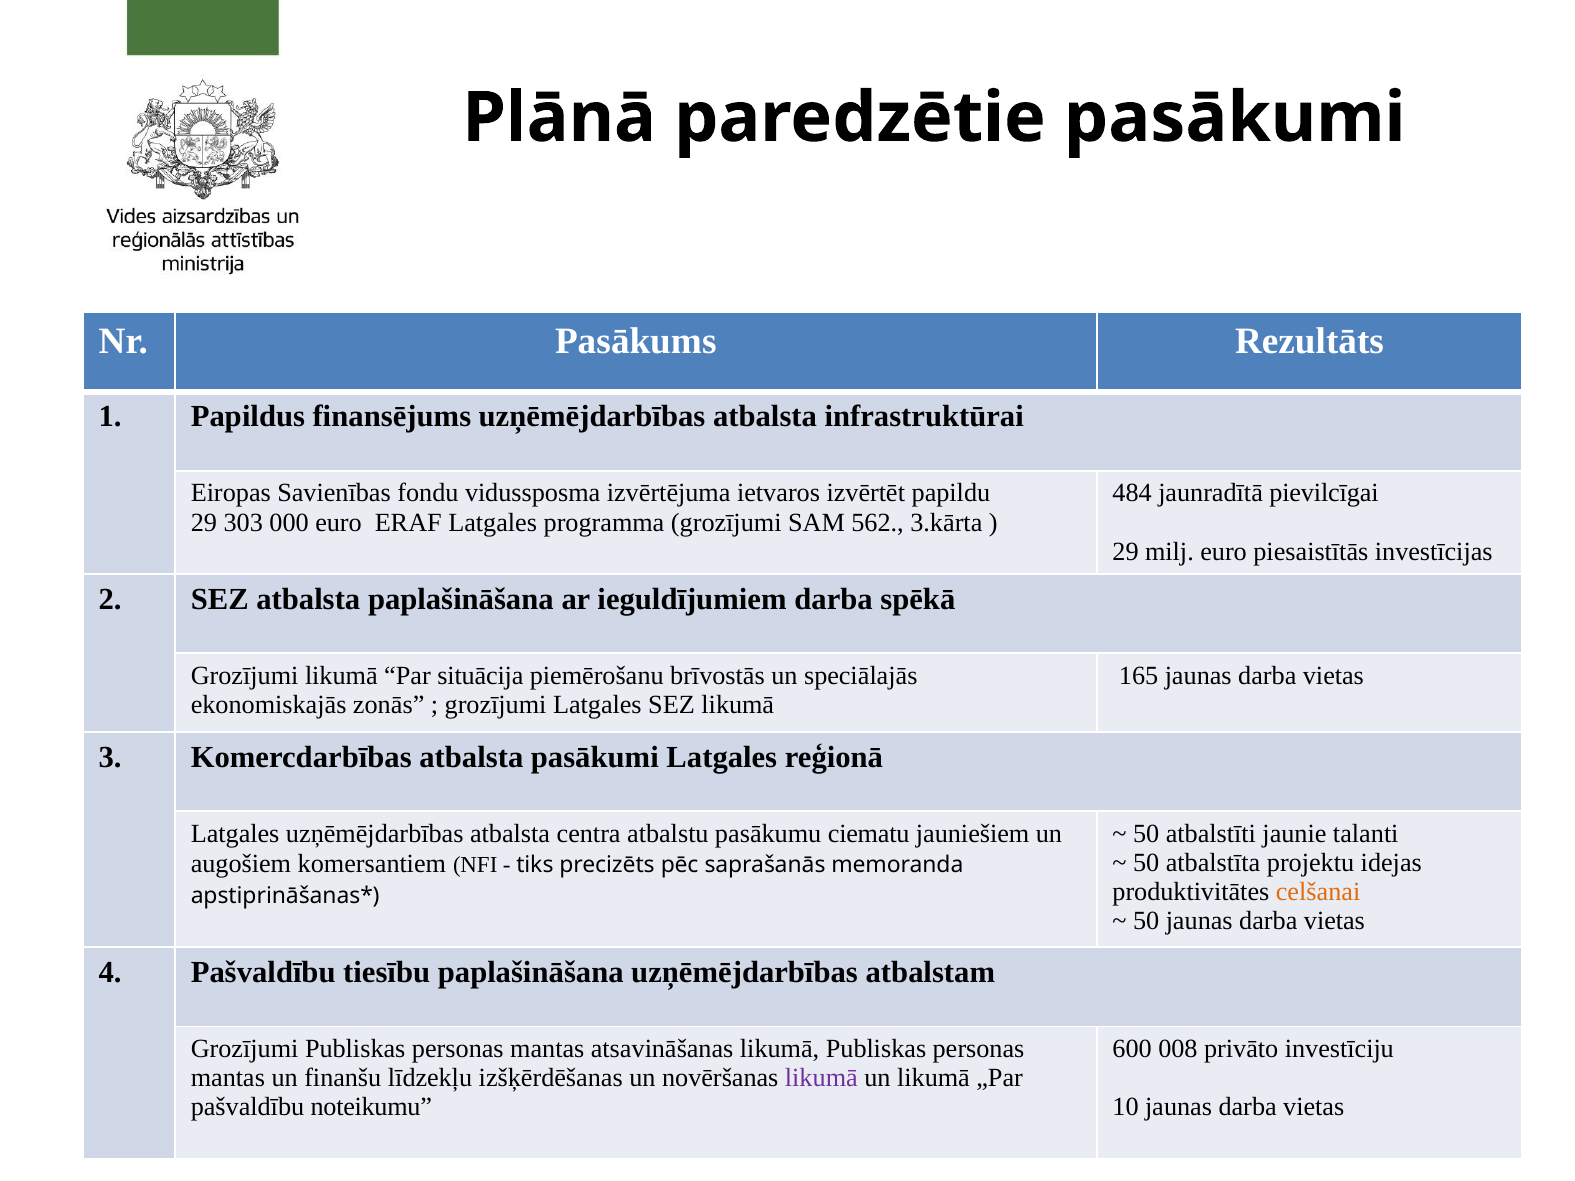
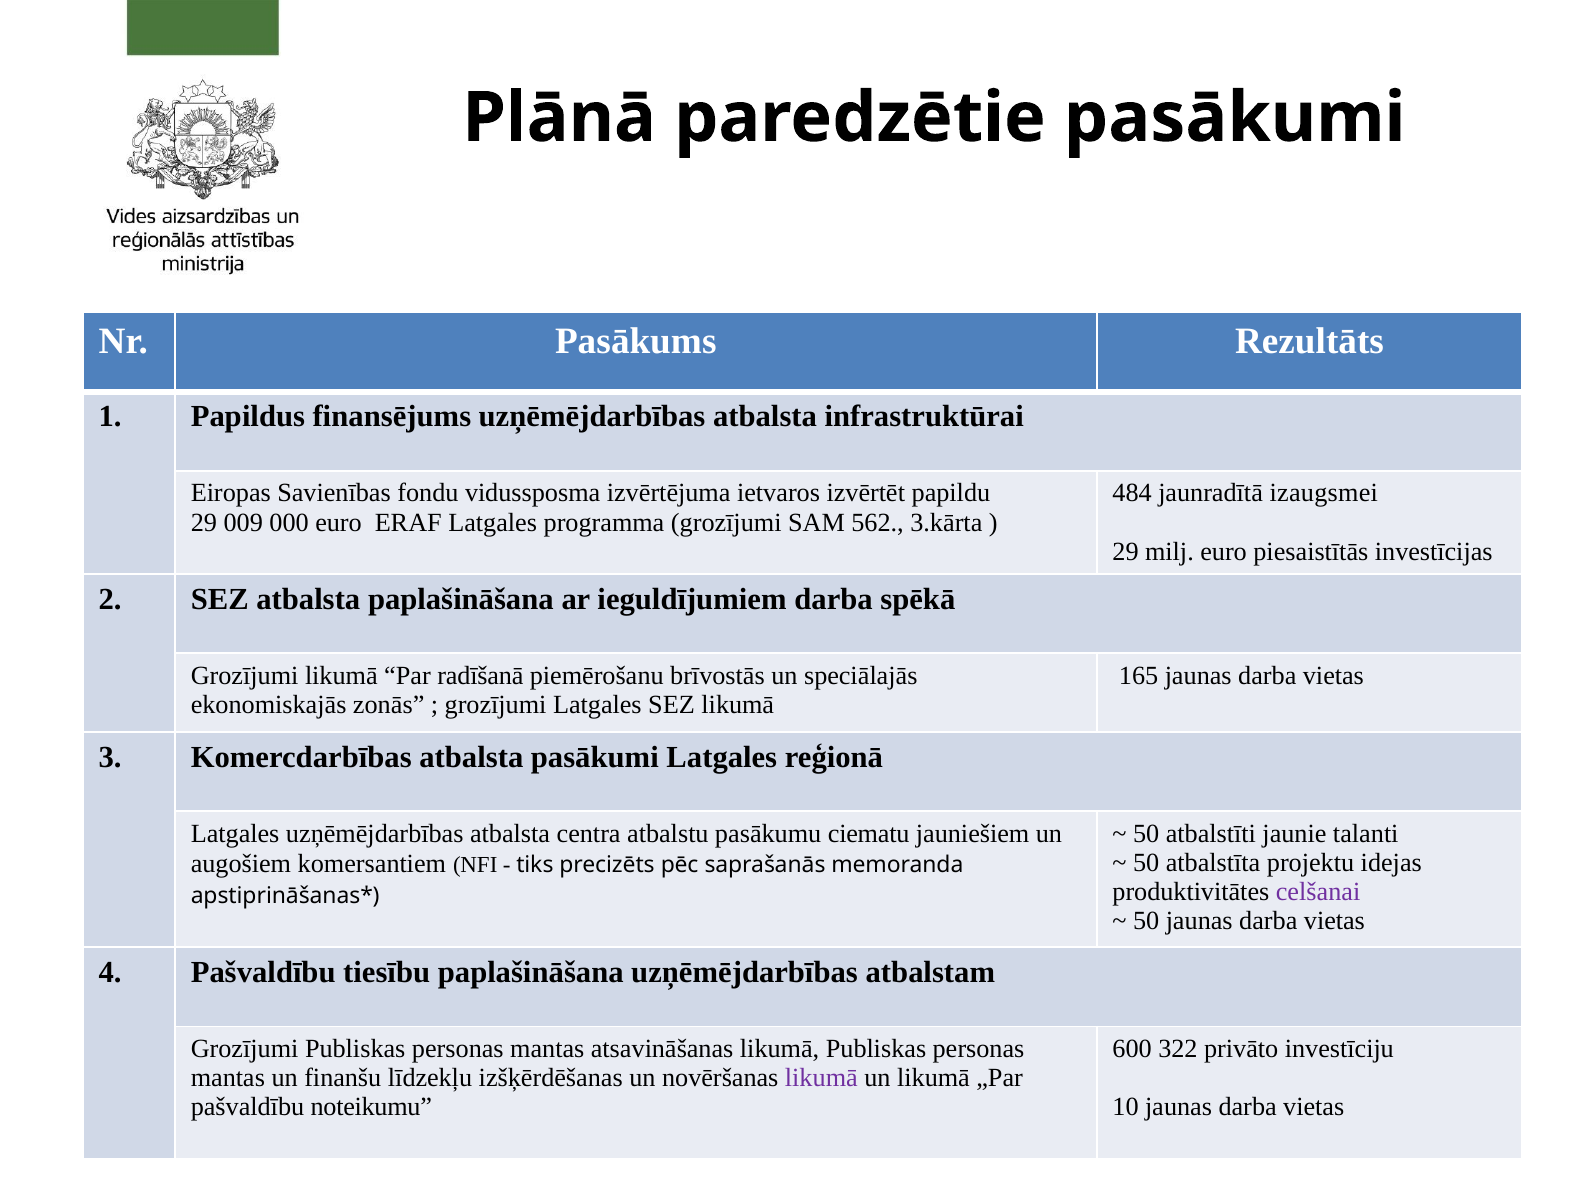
pievilcīgai: pievilcīgai -> izaugsmei (1324, 493)
303: 303 -> 009 (243, 523)
situācija: situācija -> radīšanā (480, 676)
celšanai colour: orange -> purple (1318, 892)
008: 008 -> 322 (1178, 1049)
